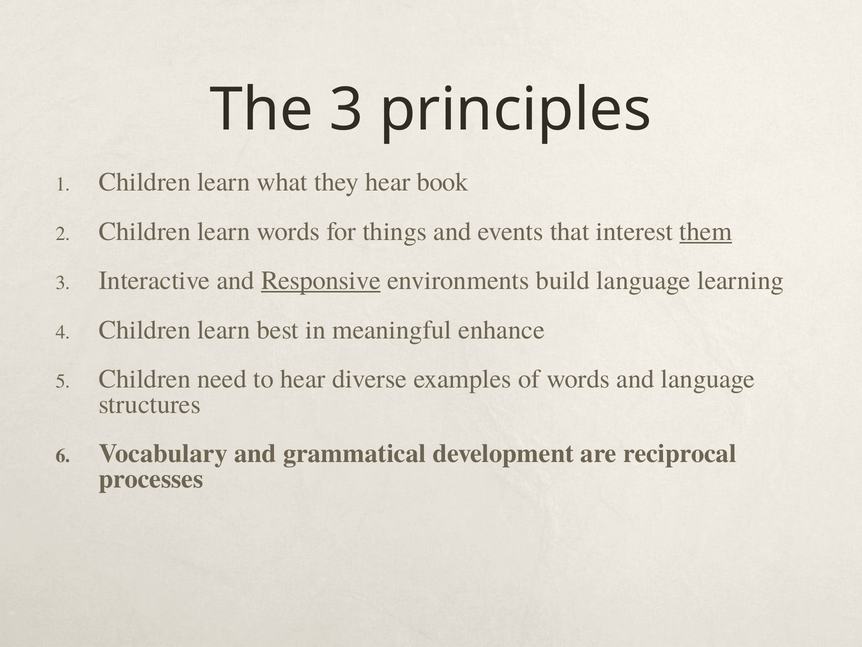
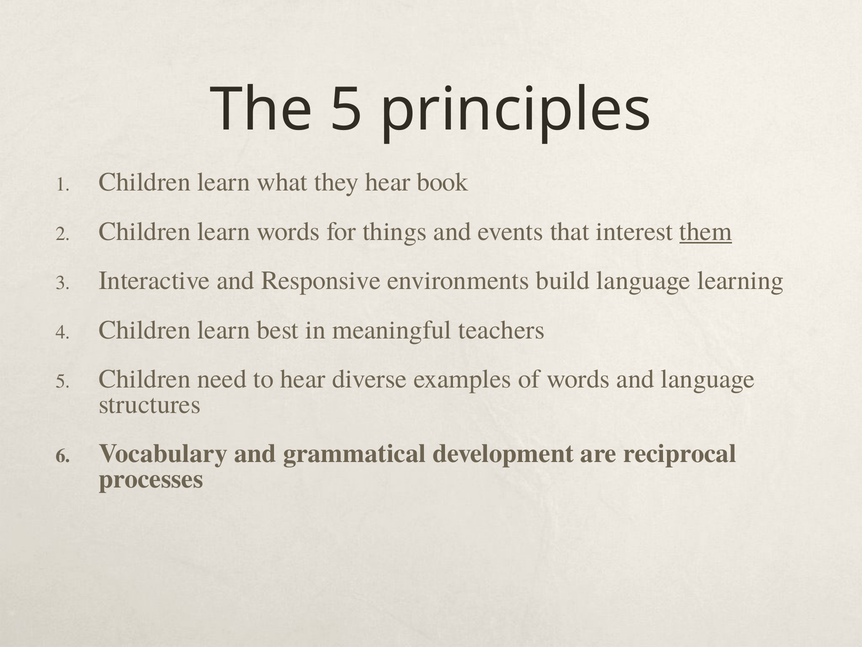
The 3: 3 -> 5 (346, 110)
Responsive underline: present -> none (321, 280)
enhance: enhance -> teachers (502, 330)
